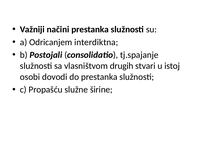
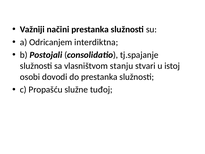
drugih: drugih -> stanju (122, 66)
širine: širine -> tuđoj (101, 89)
